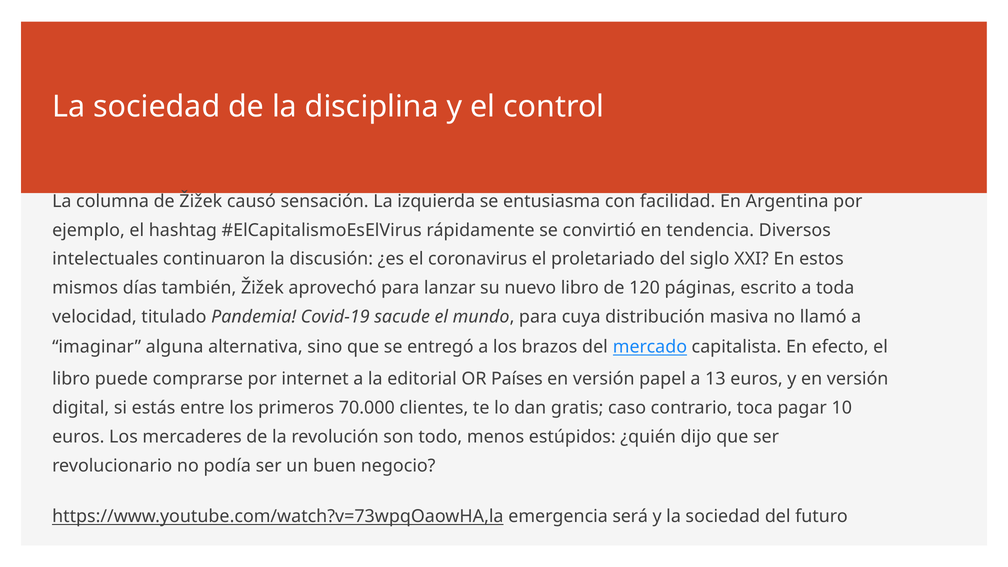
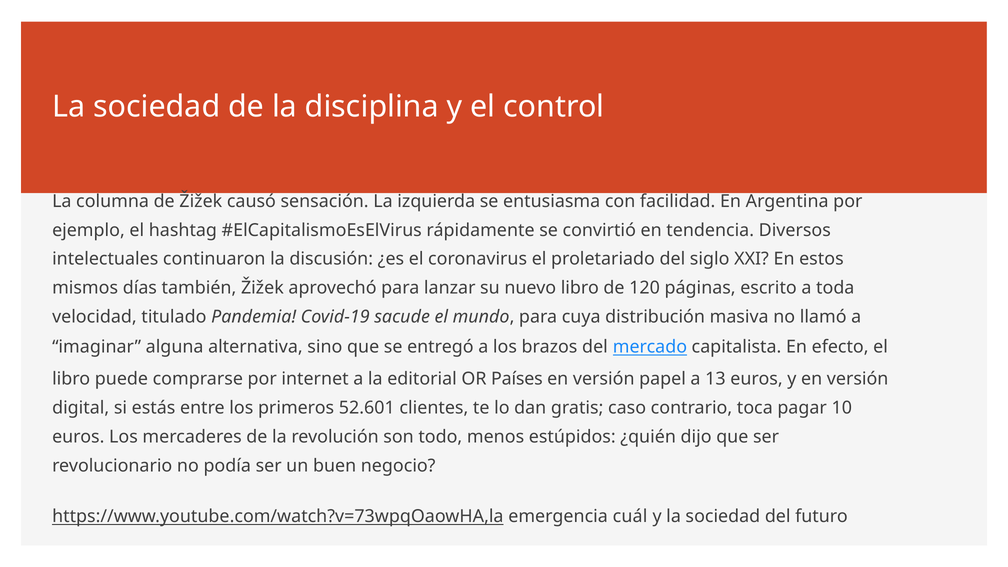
70.000: 70.000 -> 52.601 (367, 408)
será: será -> cuál (630, 516)
